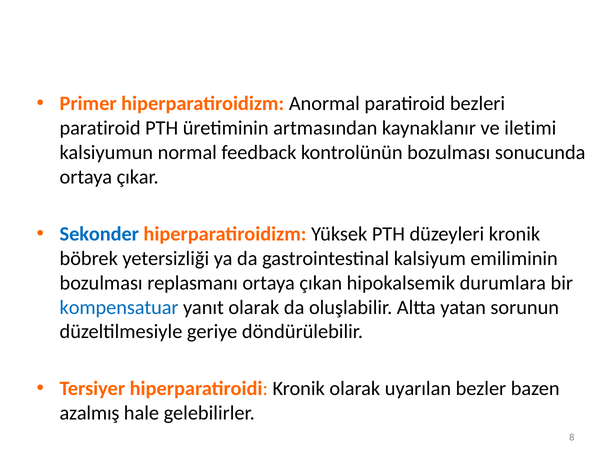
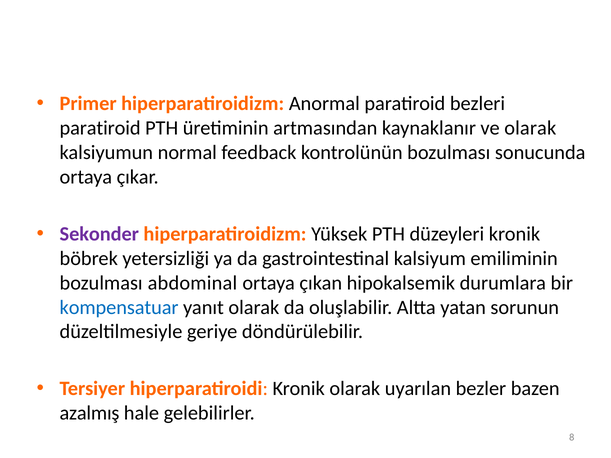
ve iletimi: iletimi -> olarak (530, 128)
Sekonder colour: blue -> purple (99, 234)
replasmanı: replasmanı -> abdominal (192, 283)
